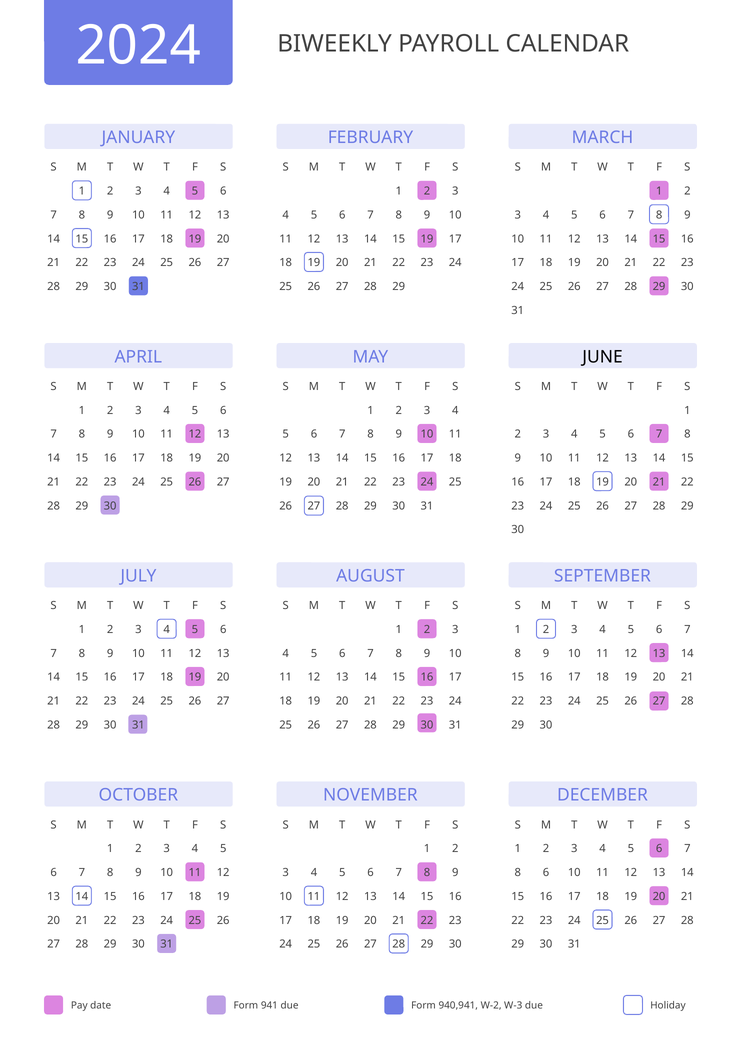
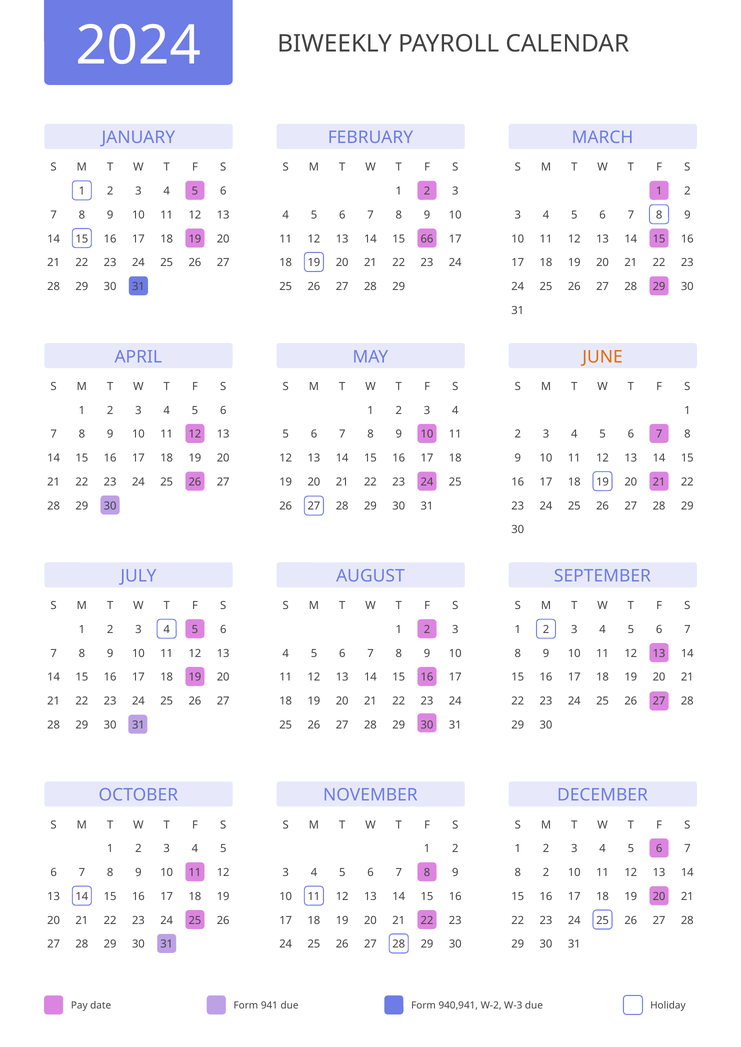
15 19: 19 -> 66 (427, 239)
JUNE colour: black -> orange (603, 357)
8 6: 6 -> 2 (546, 873)
